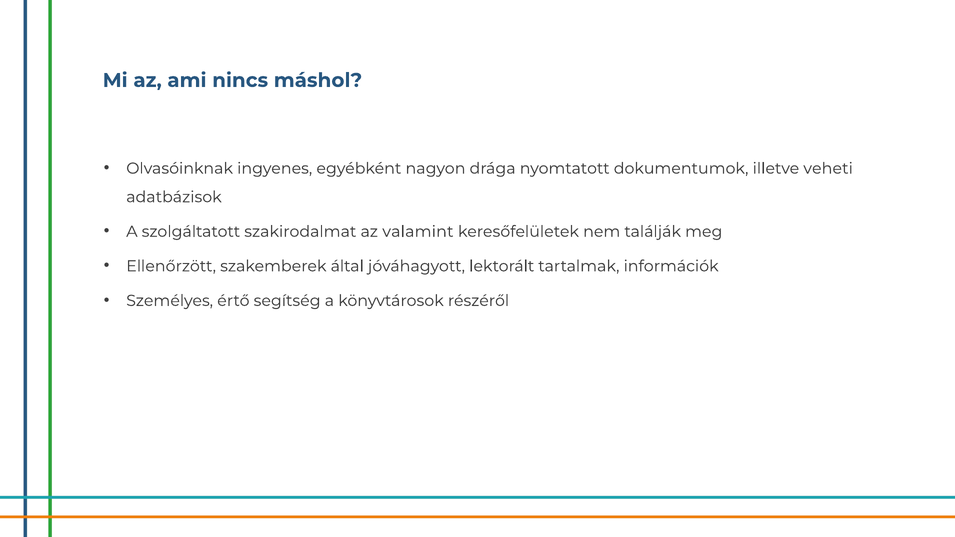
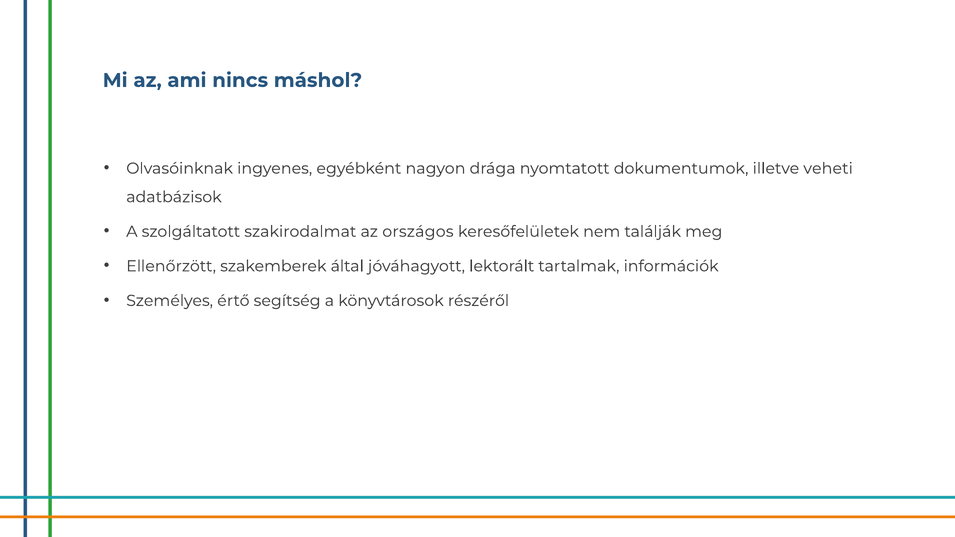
valamint: valamint -> országos (418, 232)
